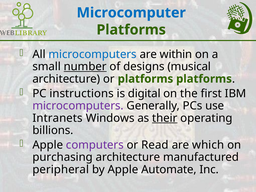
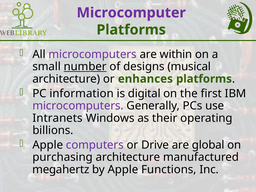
Microcomputer colour: blue -> purple (131, 13)
microcomputers colour: blue -> purple (93, 54)
or platforms: platforms -> enhances (145, 79)
instructions: instructions -> information (82, 93)
their underline: present -> none (165, 118)
Read: Read -> Drive (155, 145)
which: which -> global (208, 145)
peripheral: peripheral -> megahertz (61, 170)
Automate: Automate -> Functions (169, 170)
